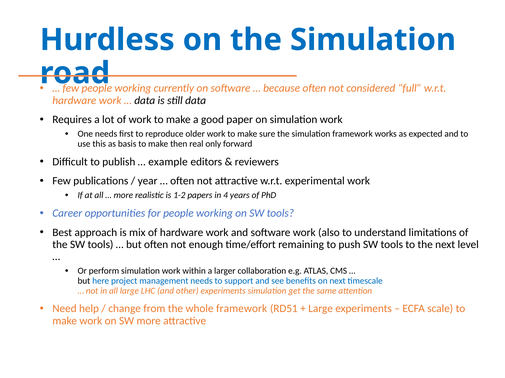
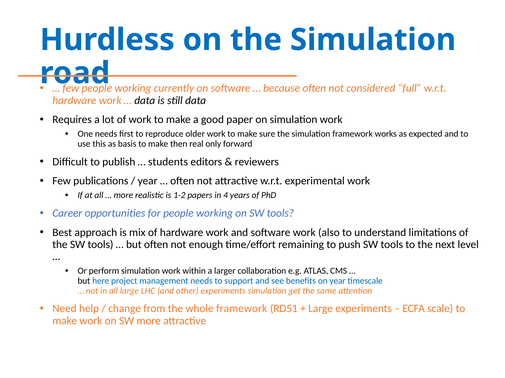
example: example -> students (168, 162)
on next: next -> year (338, 281)
